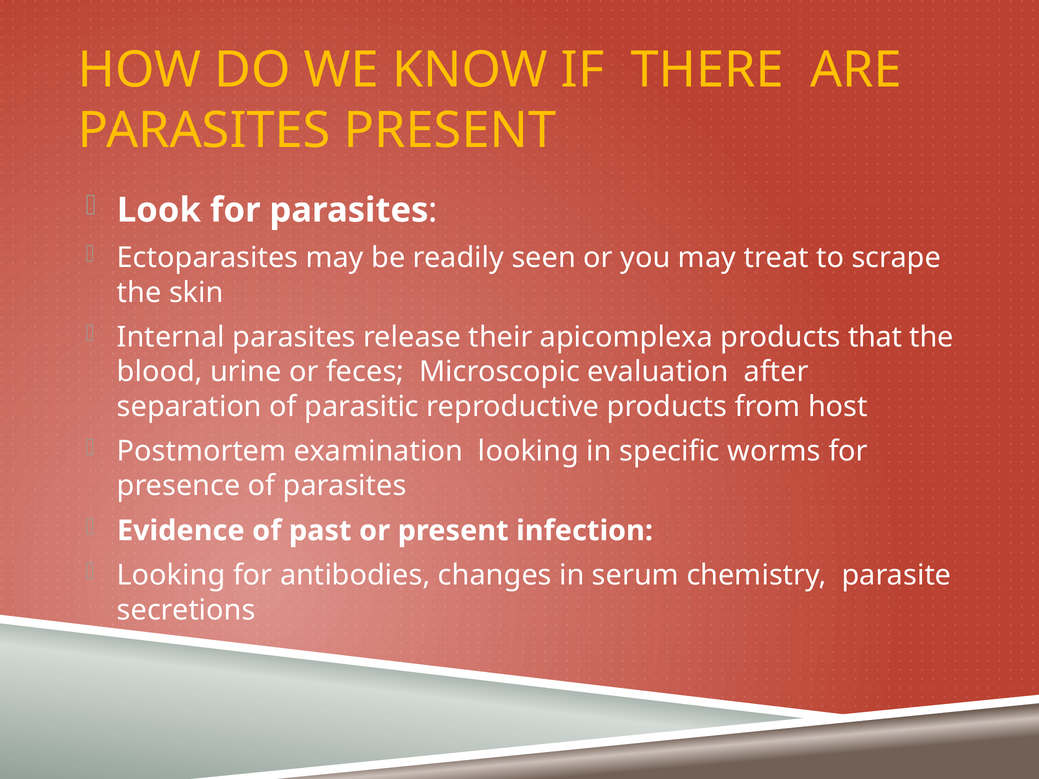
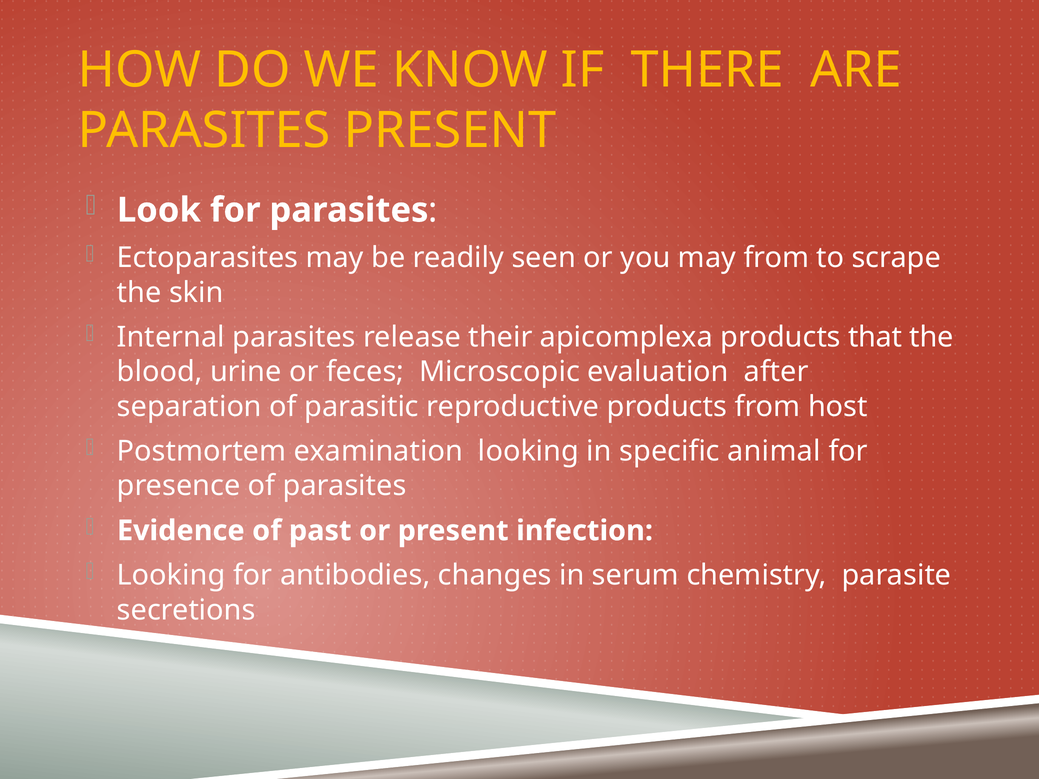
may treat: treat -> from (776, 258)
worms: worms -> animal (774, 451)
